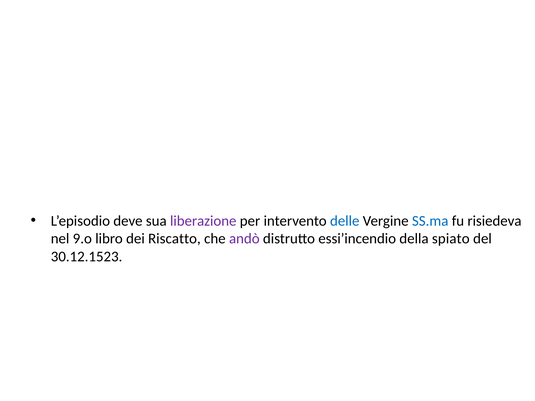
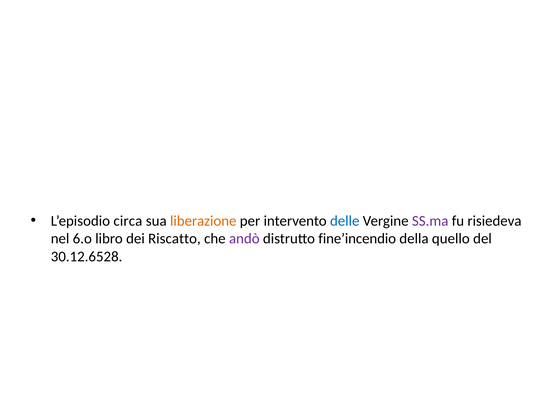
deve: deve -> circa (128, 221)
liberazione colour: purple -> orange (203, 221)
SS.ma colour: blue -> purple (430, 221)
9.o: 9.o -> 6.o (82, 239)
essi’incendio: essi’incendio -> fine’incendio (357, 239)
spiato: spiato -> quello (451, 239)
30.12.1523: 30.12.1523 -> 30.12.6528 (87, 257)
